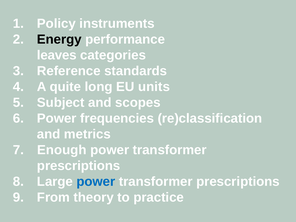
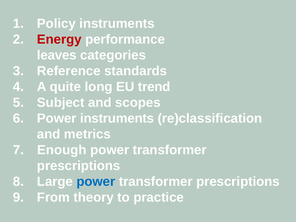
Energy colour: black -> red (59, 39)
units: units -> trend (154, 87)
Power frequencies: frequencies -> instruments (117, 118)
